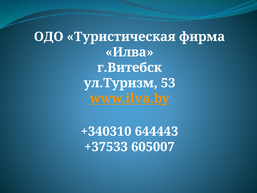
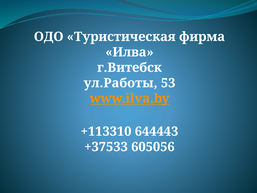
ул.Туризм: ул.Туризм -> ул.Работы (121, 83)
+340310: +340310 -> +113310 (106, 131)
605007: 605007 -> 605056 (153, 147)
